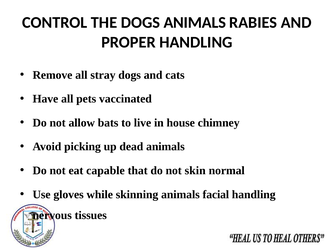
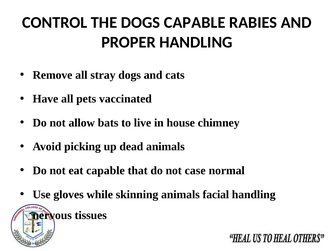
DOGS ANIMALS: ANIMALS -> CAPABLE (195, 23)
skin: skin -> case (195, 170)
